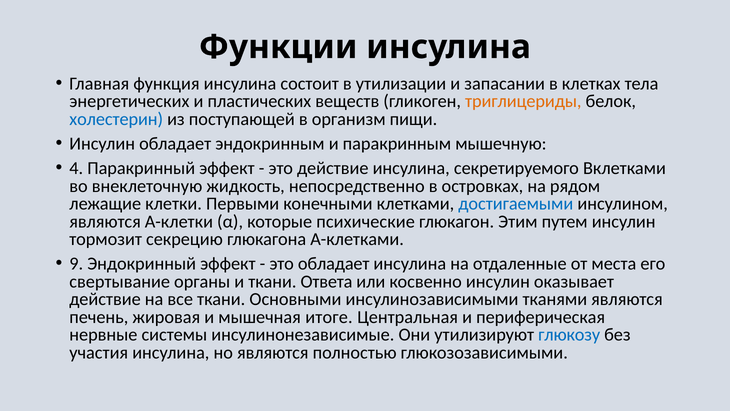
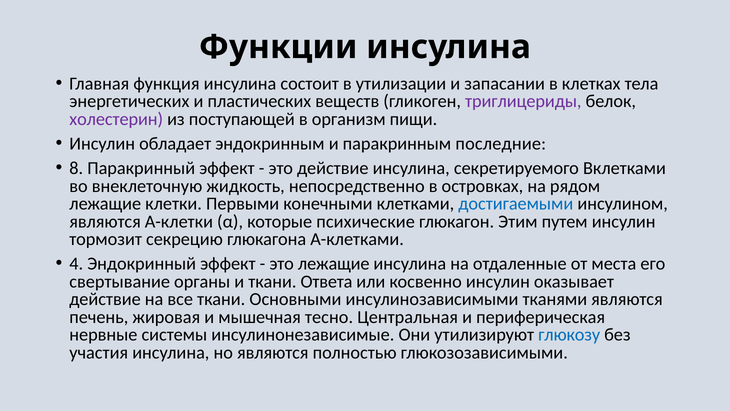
триглицериды colour: orange -> purple (523, 101)
холестерин colour: blue -> purple (116, 119)
мышечную: мышечную -> последние (501, 144)
4: 4 -> 8 (76, 168)
9: 9 -> 4 (76, 264)
это обладает: обладает -> лежащие (334, 264)
итоге: итоге -> тесно (329, 317)
